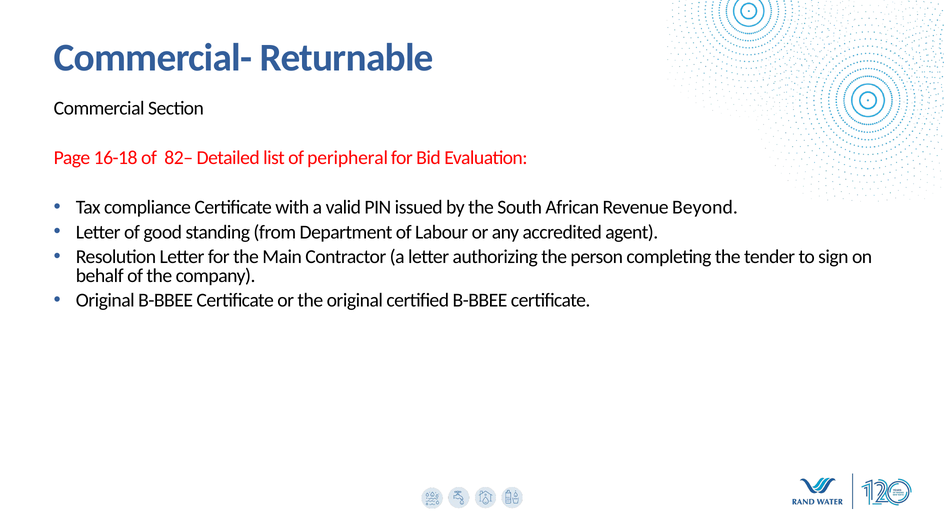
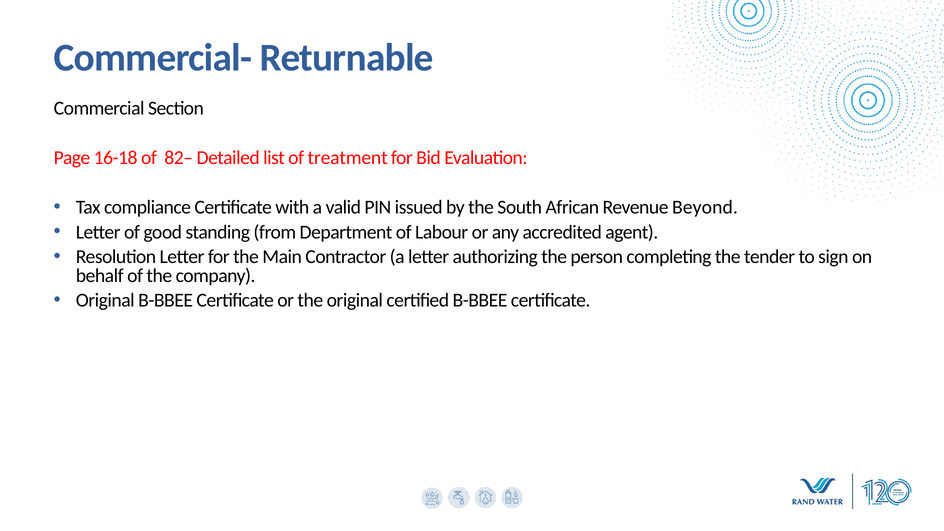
peripheral: peripheral -> treatment (348, 158)
